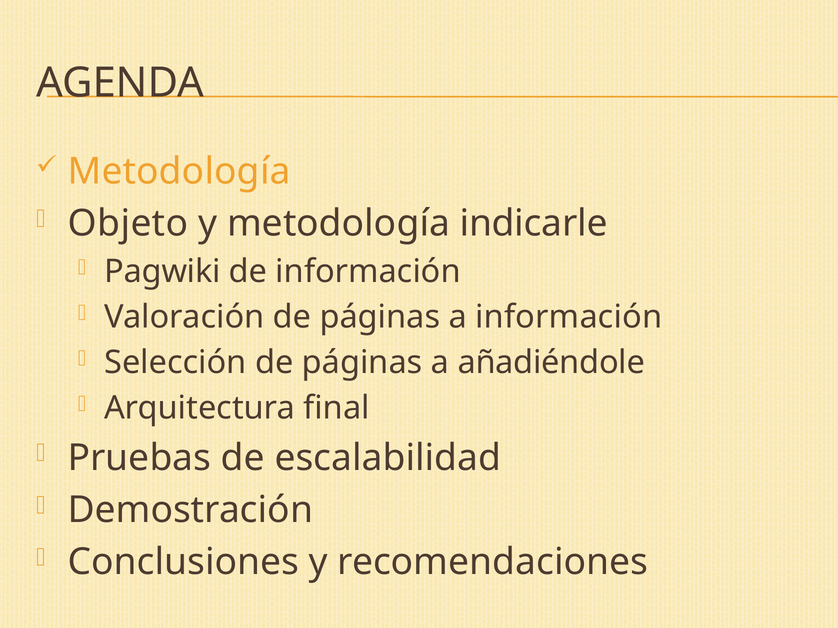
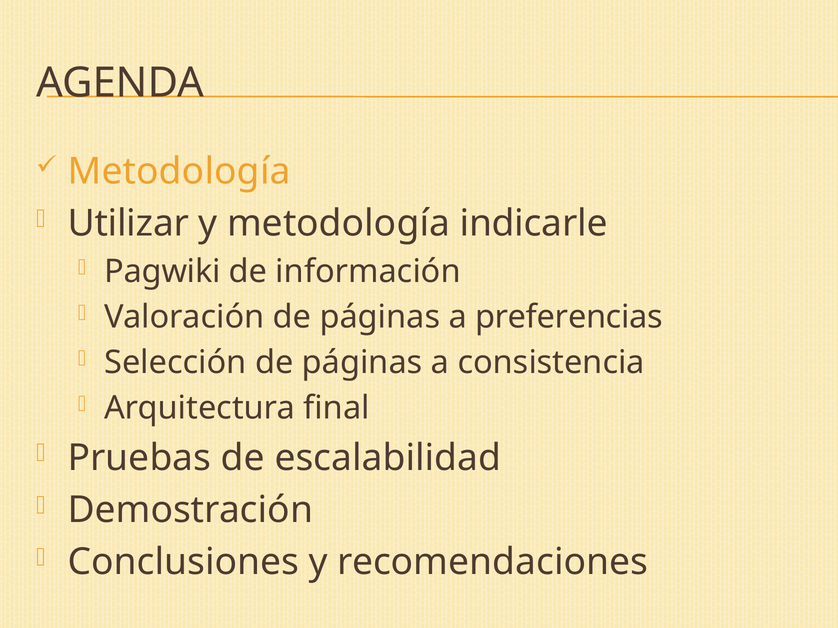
Objeto: Objeto -> Utilizar (128, 224)
a información: información -> preferencias (569, 317)
añadiéndole: añadiéndole -> consistencia (551, 363)
